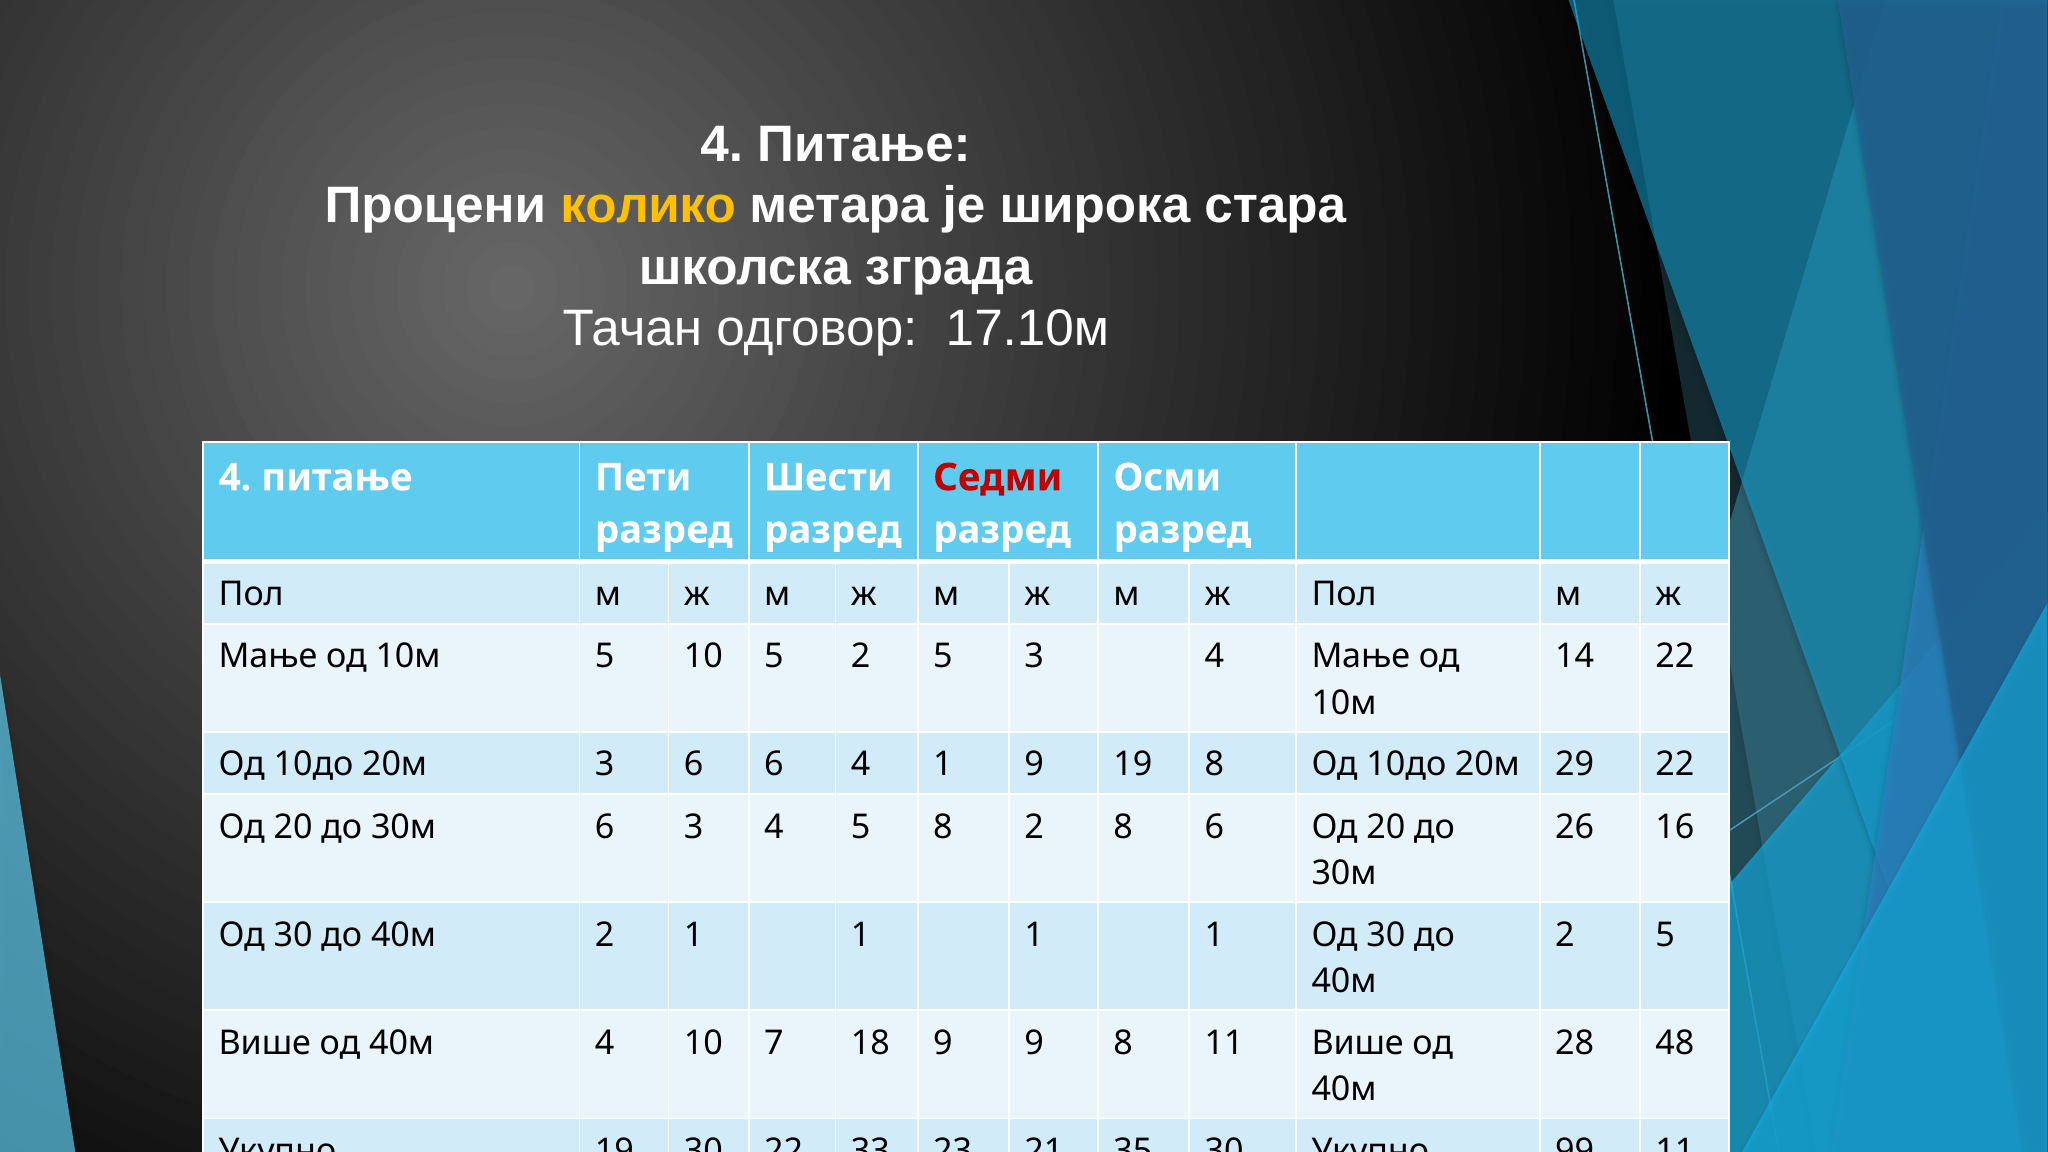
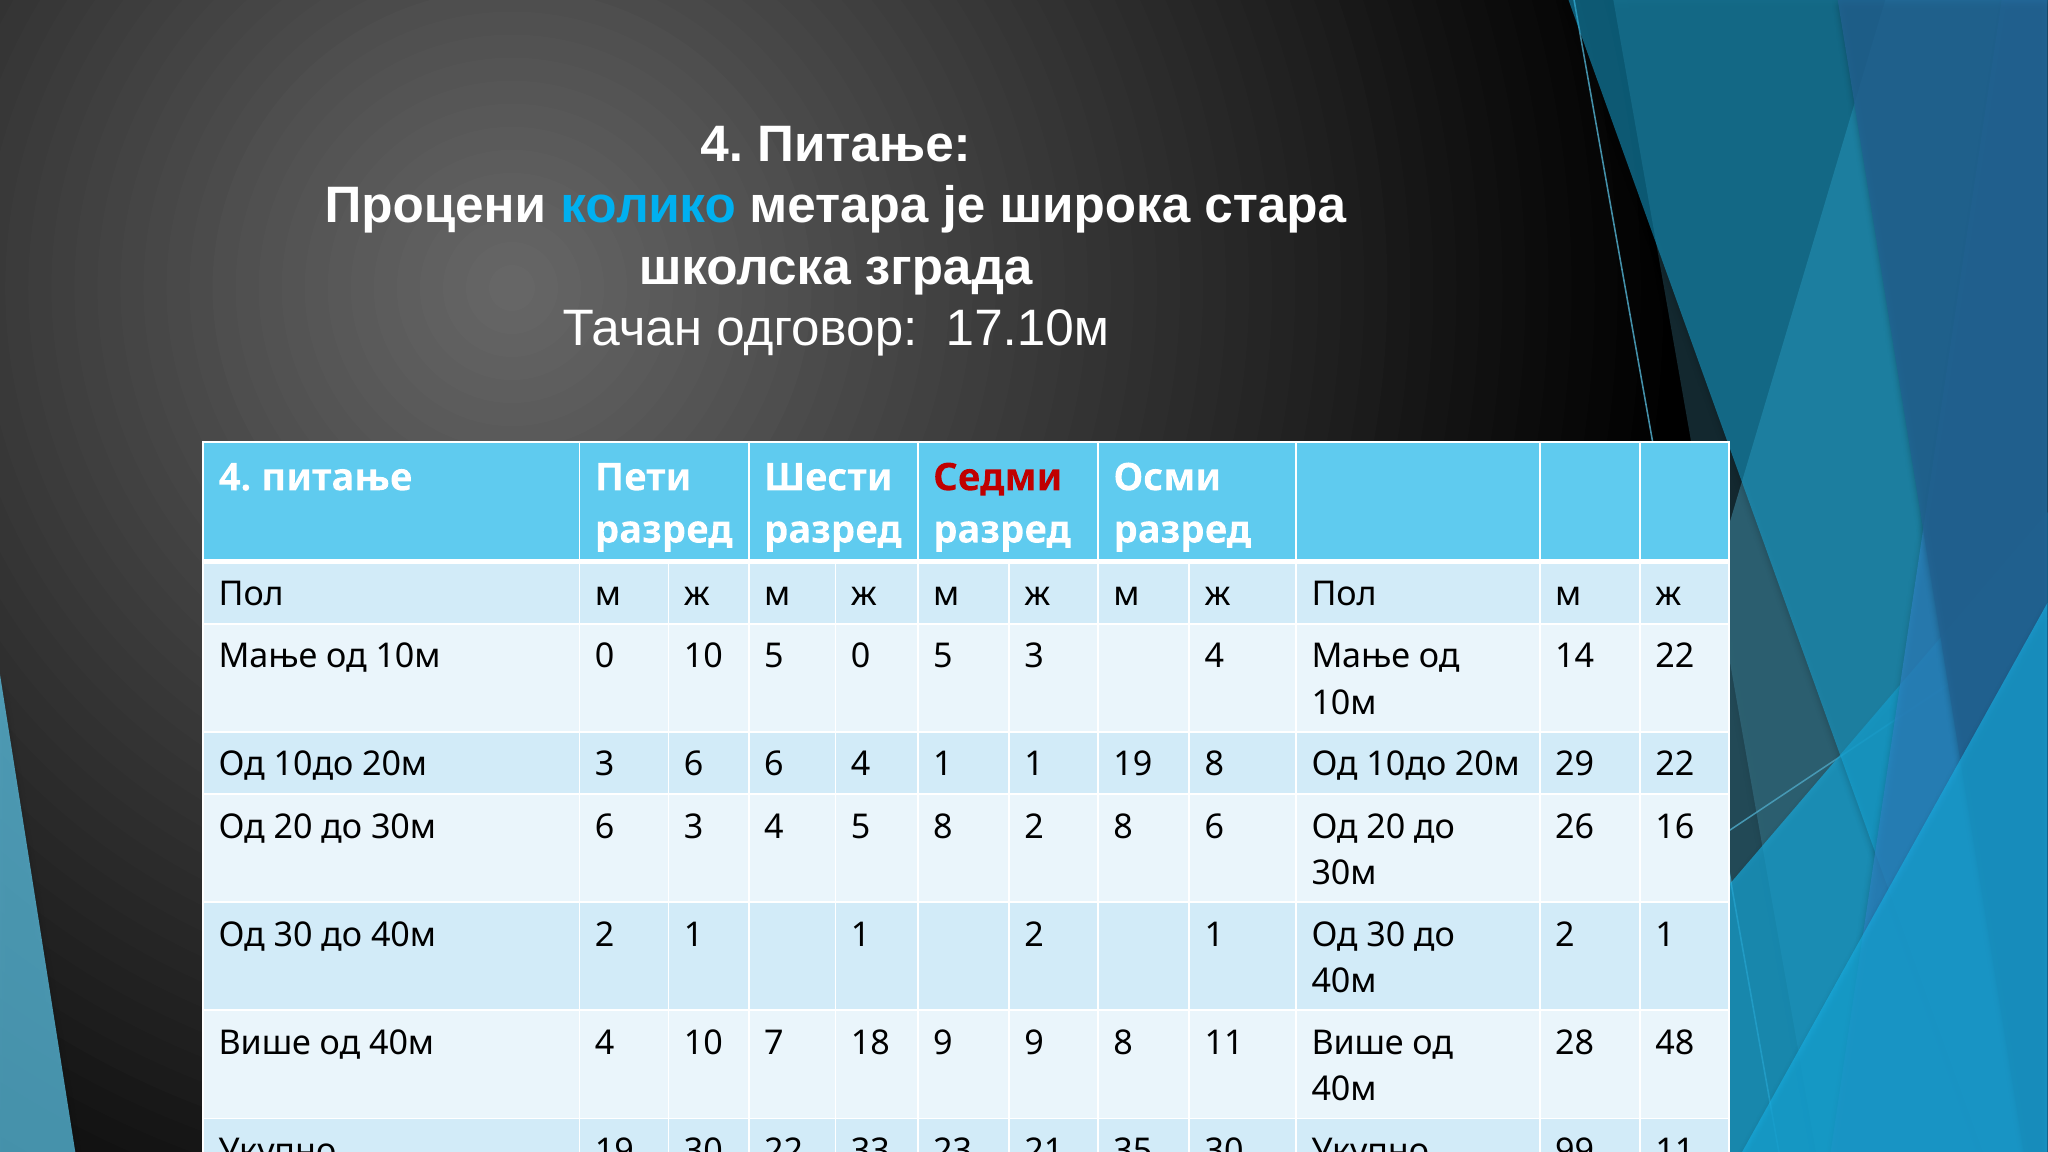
колико colour: yellow -> light blue (648, 206)
10м 5: 5 -> 0 (605, 657)
5 2: 2 -> 0 (861, 657)
4 1 9: 9 -> 1 (1034, 765)
2 1 1 1: 1 -> 2 (1034, 935)
5: 5 -> 1 (1665, 935)
